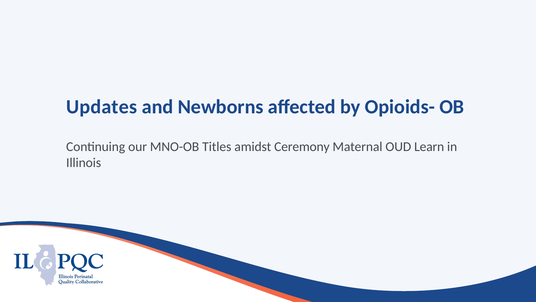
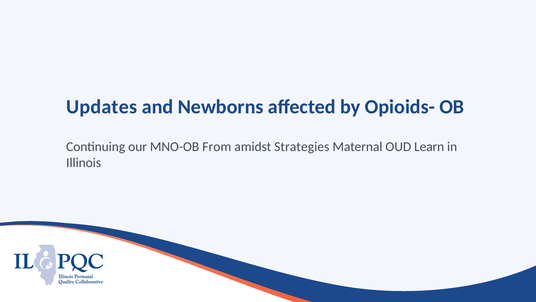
Titles: Titles -> From (217, 146)
Ceremony: Ceremony -> Strategies (302, 146)
